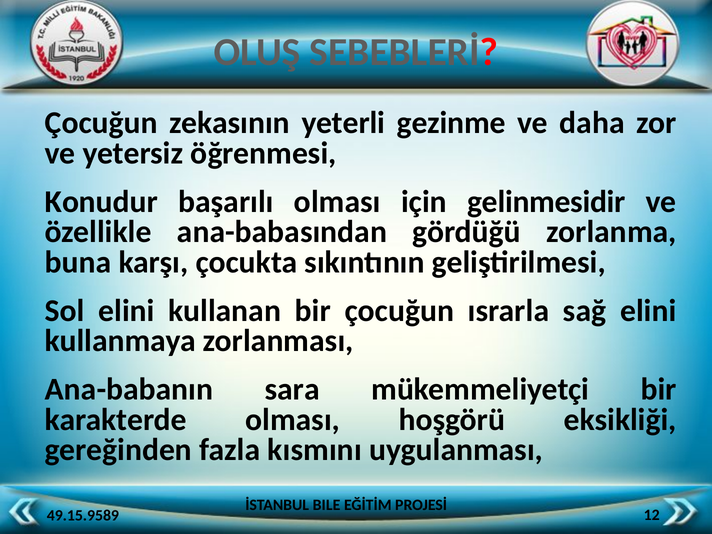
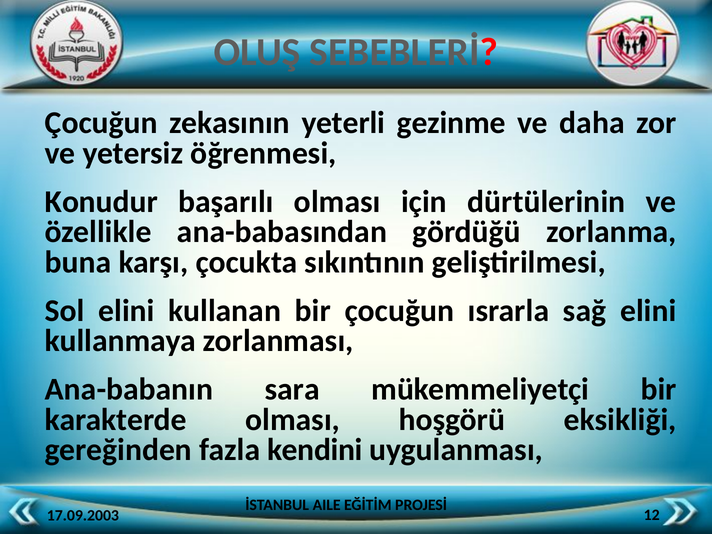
gelinmesidir: gelinmesidir -> dürtülerinin (546, 202)
kısmını: kısmını -> kendini (315, 450)
BILE: BILE -> AILE (327, 505)
49.15.9589: 49.15.9589 -> 17.09.2003 (83, 515)
